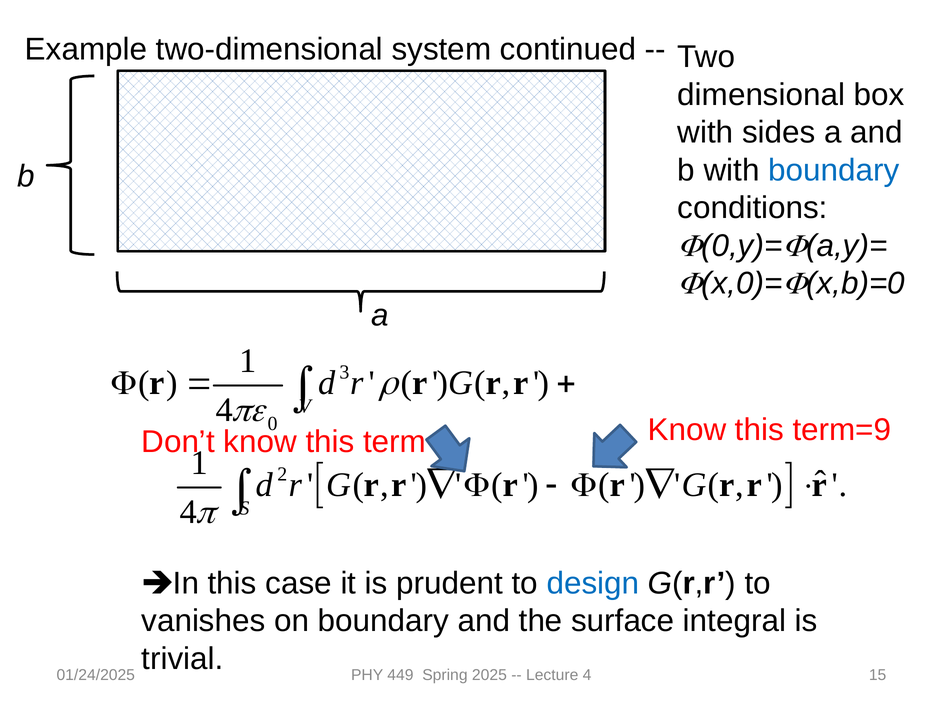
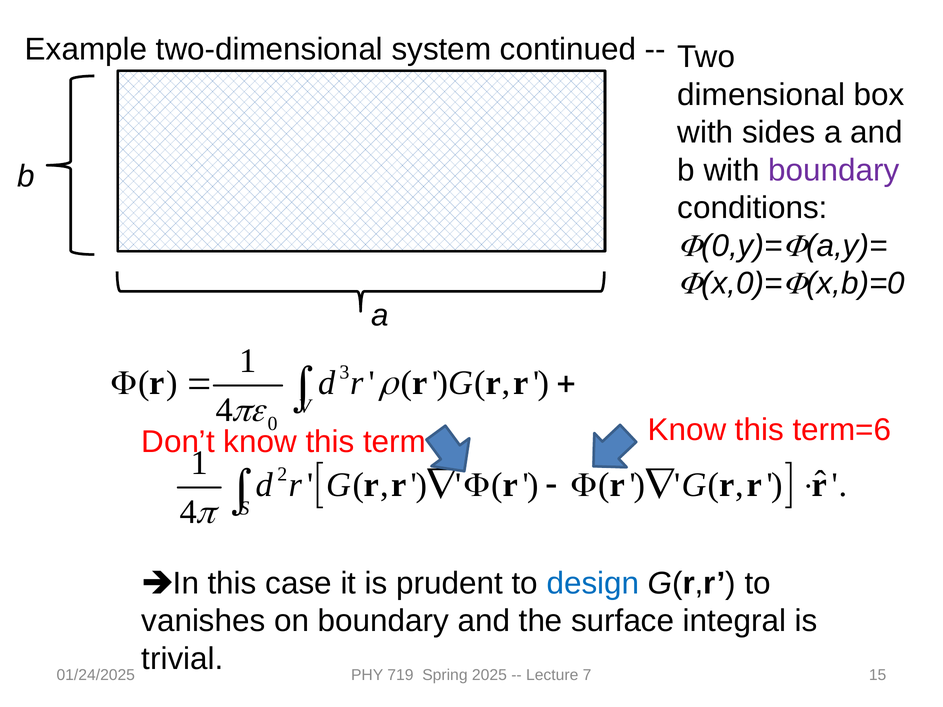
boundary colour: blue -> purple (834, 170)
term=9: term=9 -> term=6 (842, 430)
449: 449 -> 719 (400, 675)
Lecture 4: 4 -> 7 (587, 675)
